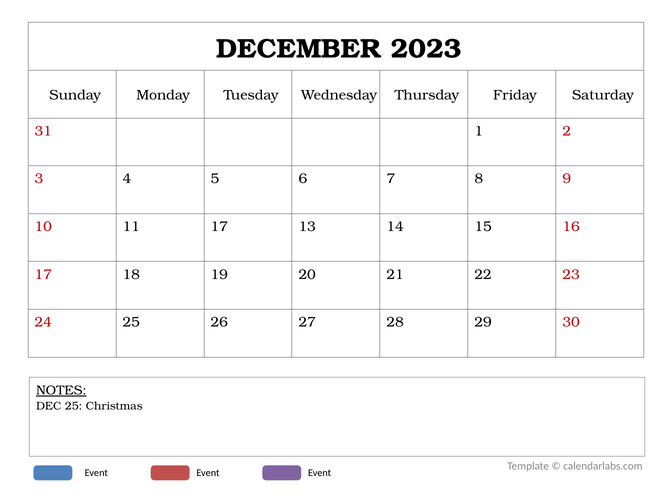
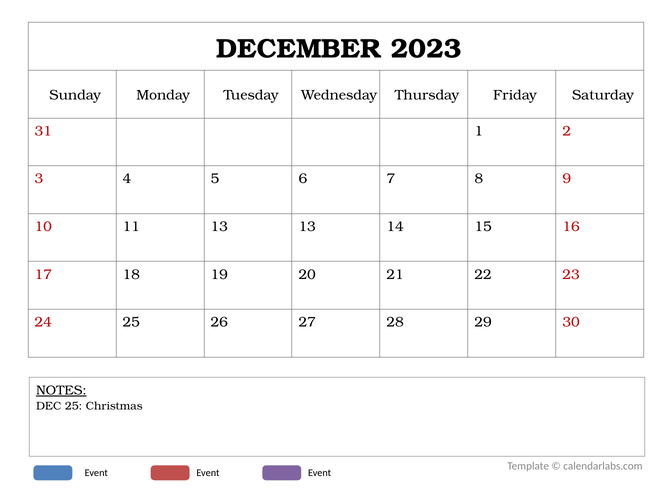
11 17: 17 -> 13 (219, 227)
